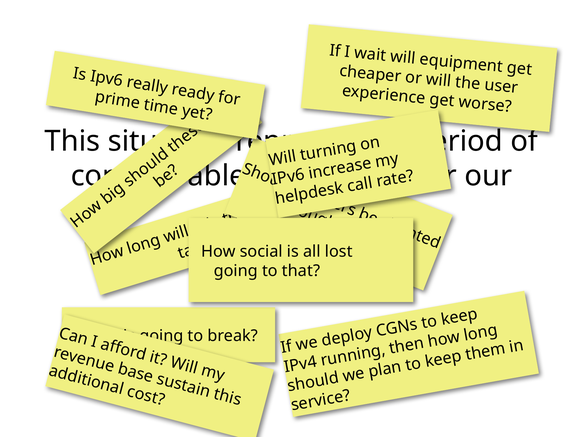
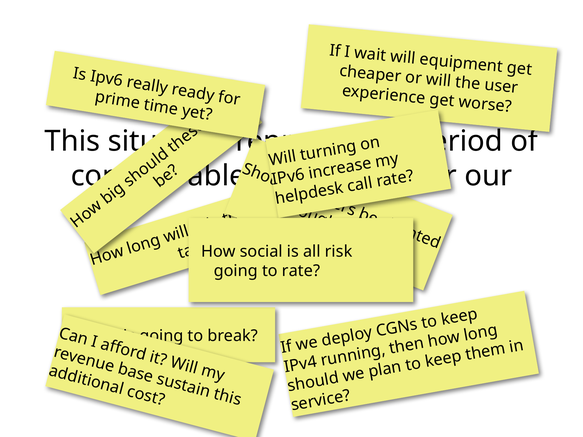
lost: lost -> risk (339, 252)
to that: that -> rate (301, 271)
